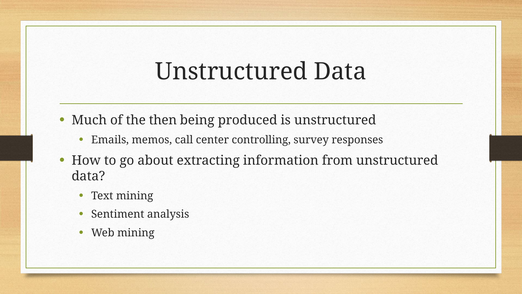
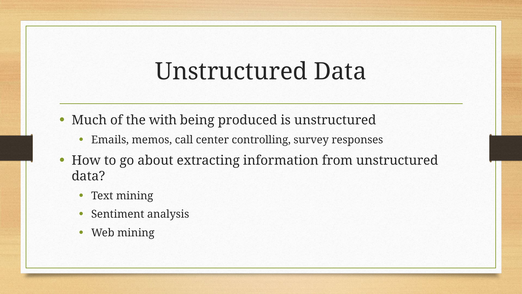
then: then -> with (163, 120)
